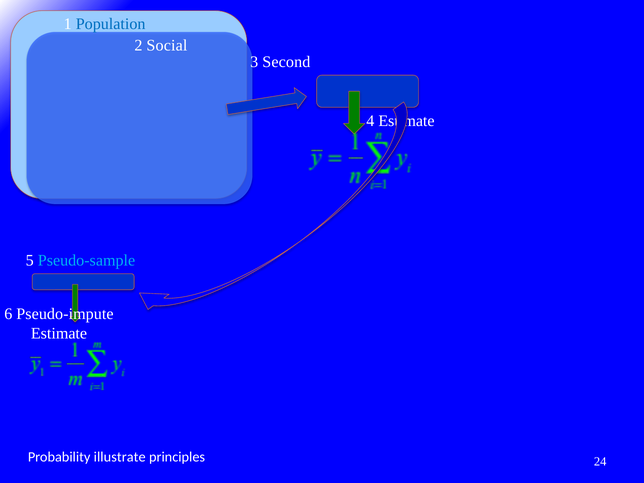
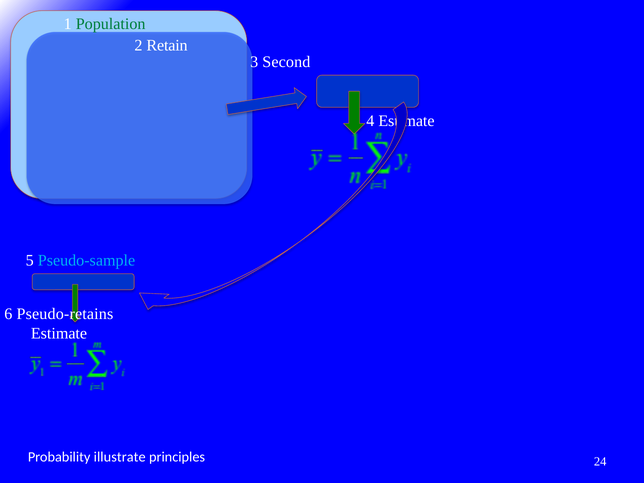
Population colour: blue -> green (111, 24)
Social: Social -> Retain (167, 46)
Pseudo-impute: Pseudo-impute -> Pseudo-retains (65, 314)
